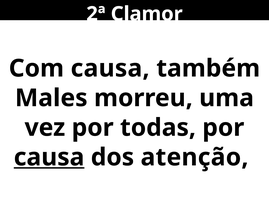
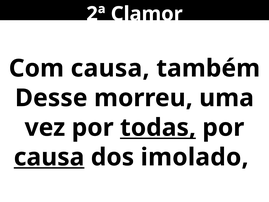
Males: Males -> Desse (51, 98)
todas underline: none -> present (158, 127)
atenção: atenção -> imolado (195, 157)
